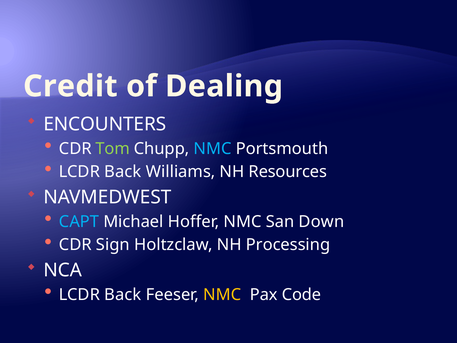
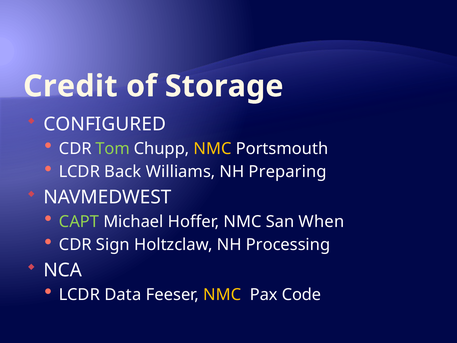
Dealing: Dealing -> Storage (224, 86)
ENCOUNTERS: ENCOUNTERS -> CONFIGURED (105, 124)
NMC colour: light blue -> yellow (213, 148)
Resources: Resources -> Preparing (288, 172)
CAPT colour: light blue -> light green (79, 221)
Down: Down -> When (321, 221)
Back: Back -> Data (123, 294)
